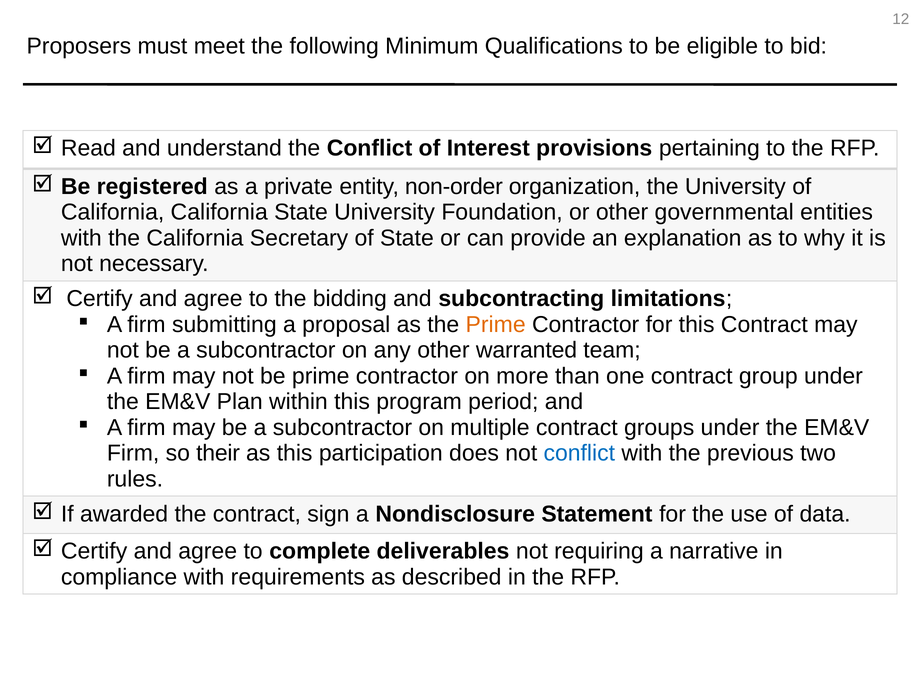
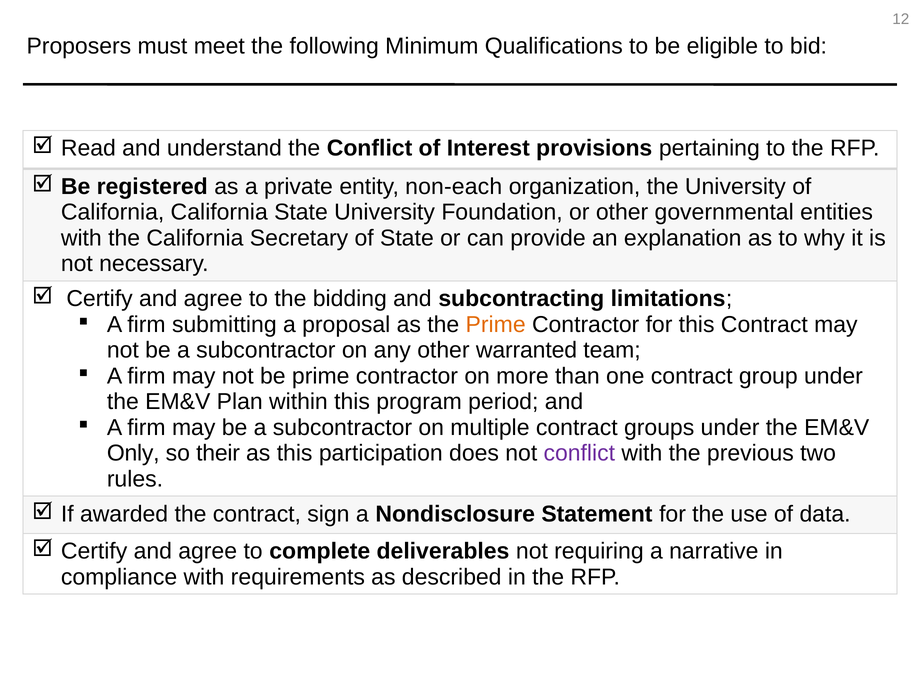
non-order: non-order -> non-each (454, 187)
Firm: Firm -> Only (133, 453)
conflict colour: blue -> purple (579, 453)
